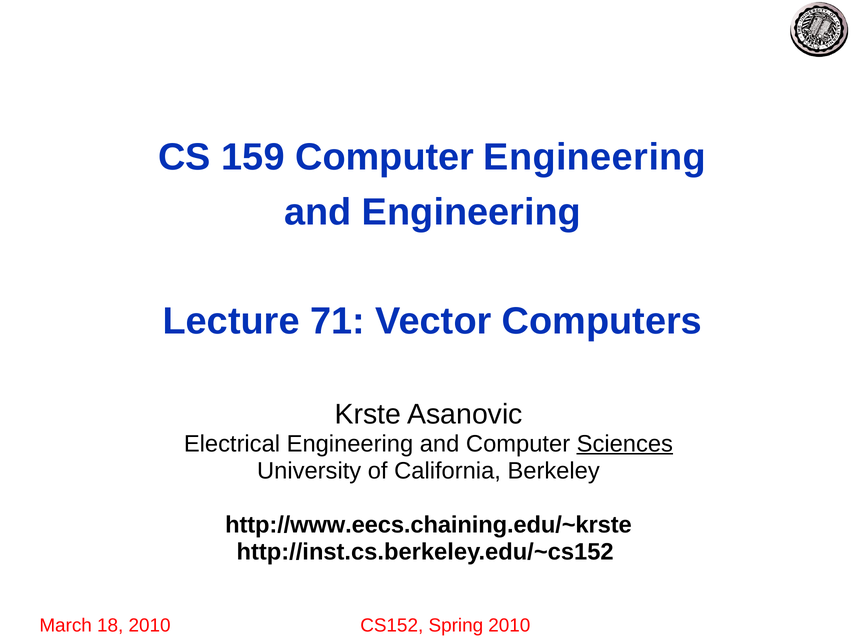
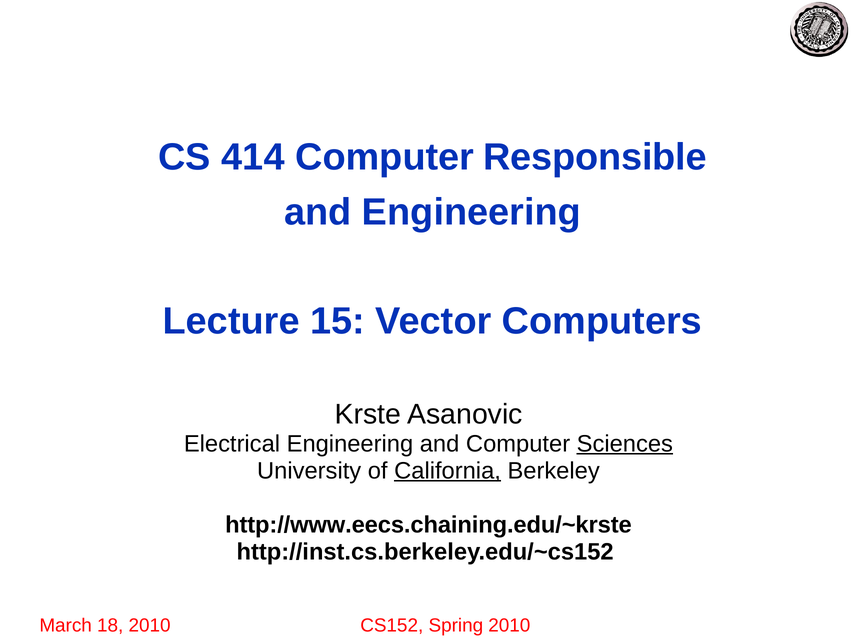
159: 159 -> 414 (253, 157)
Computer Engineering: Engineering -> Responsible (595, 157)
71: 71 -> 15 (338, 321)
California underline: none -> present (448, 471)
